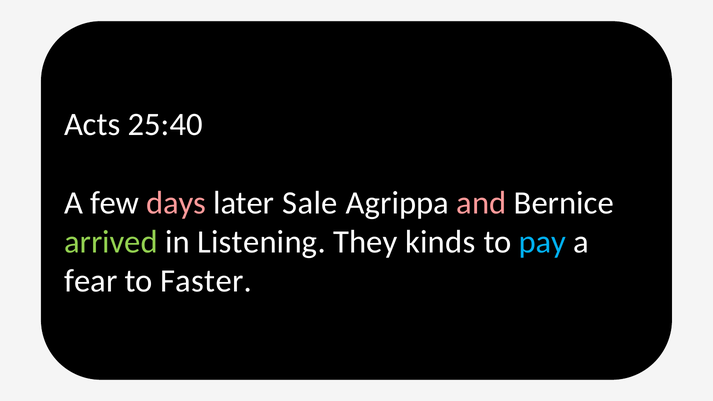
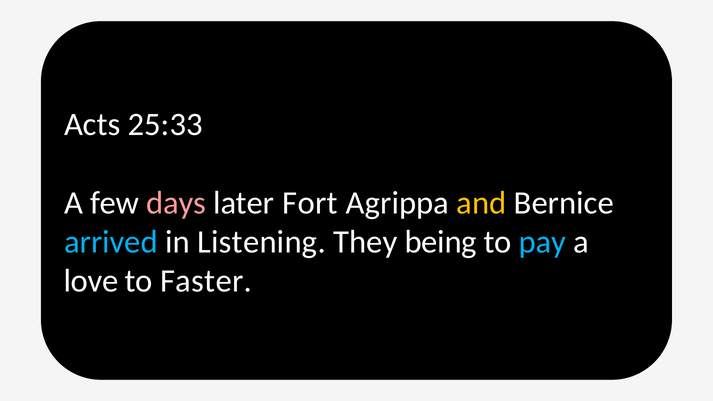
25:40: 25:40 -> 25:33 (165, 124)
Sale: Sale -> Fort (310, 203)
and colour: pink -> yellow (481, 203)
arrived colour: light green -> light blue (111, 242)
kinds: kinds -> being (441, 242)
fear: fear -> love (91, 281)
